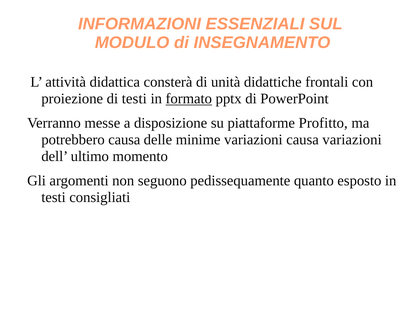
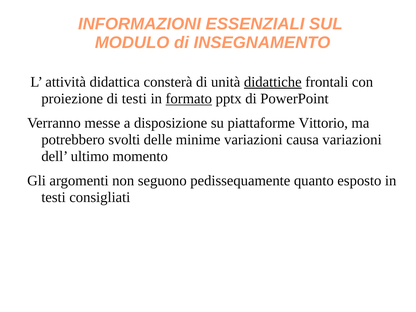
didattiche underline: none -> present (273, 82)
Profitto: Profitto -> Vittorio (323, 123)
potrebbero causa: causa -> svolti (124, 140)
